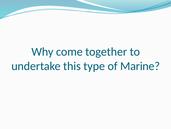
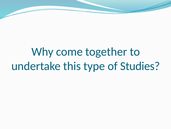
Marine: Marine -> Studies (140, 66)
